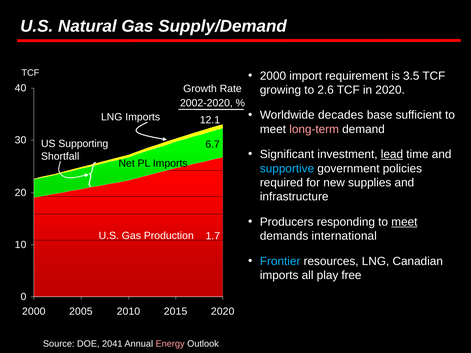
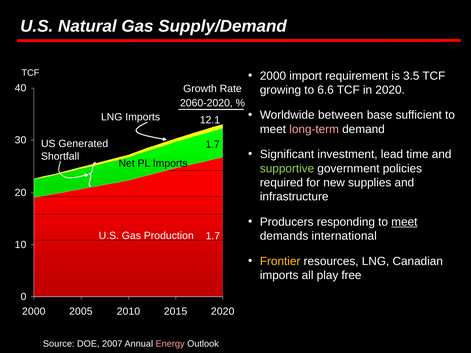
2.6: 2.6 -> 6.6 (326, 90)
2002-2020: 2002-2020 -> 2060-2020 (206, 103)
decades: decades -> between (341, 115)
Supporting: Supporting -> Generated (83, 144)
6.7: 6.7 -> 1.7 (213, 145)
lead underline: present -> none (392, 154)
supportive colour: light blue -> light green (287, 169)
Frontier colour: light blue -> yellow (280, 261)
2041: 2041 -> 2007 (112, 344)
